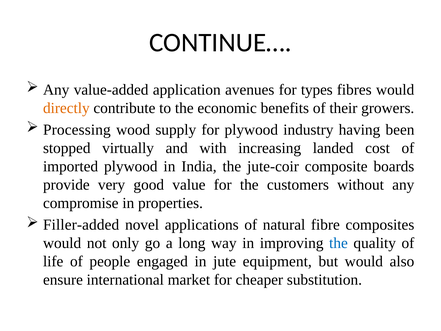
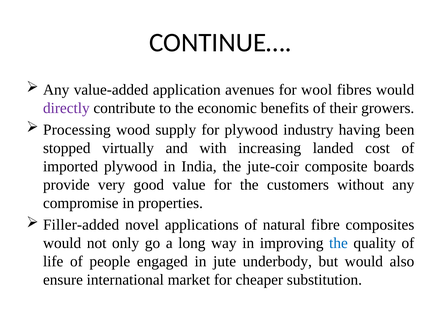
types: types -> wool (317, 90)
directly colour: orange -> purple (66, 108)
equipment: equipment -> underbody (277, 261)
